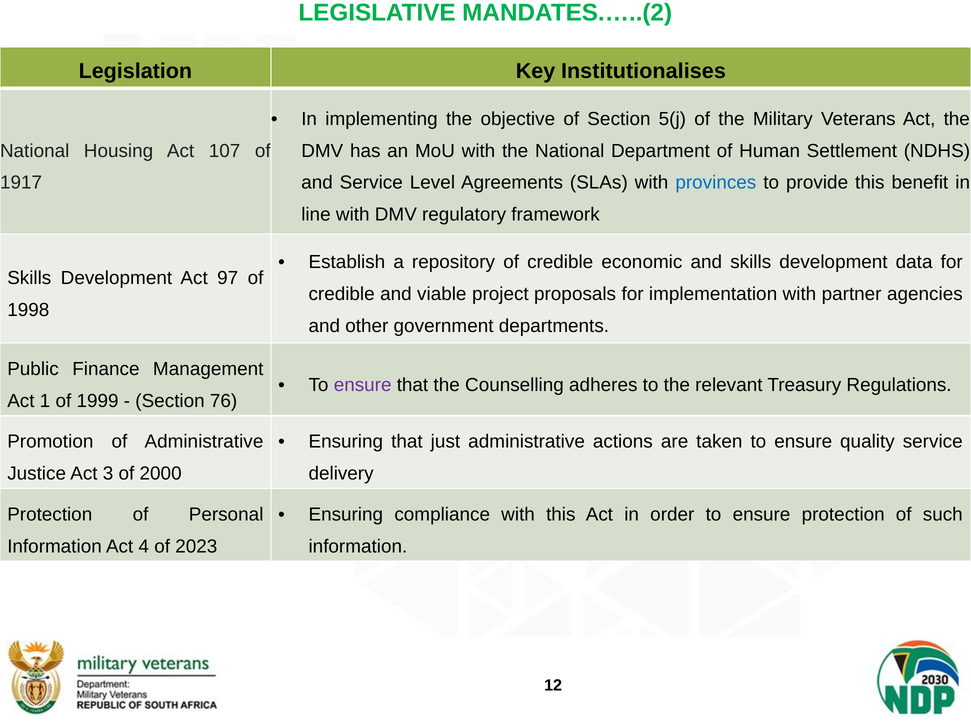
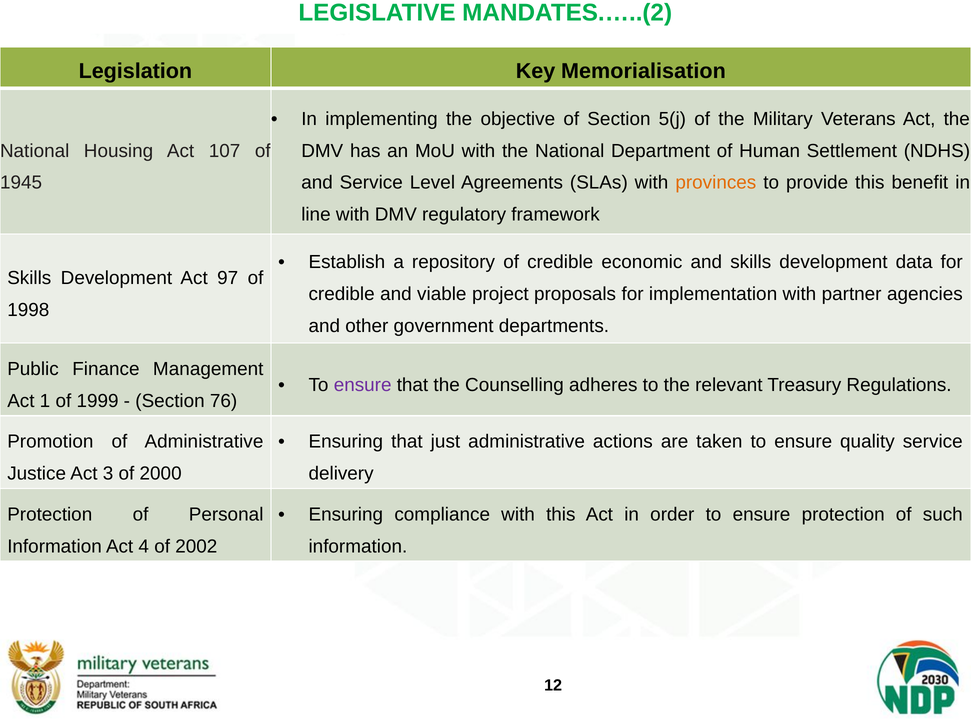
Institutionalises: Institutionalises -> Memorialisation (643, 71)
1917: 1917 -> 1945 (21, 183)
provinces colour: blue -> orange (716, 183)
2023: 2023 -> 2002 (196, 546)
